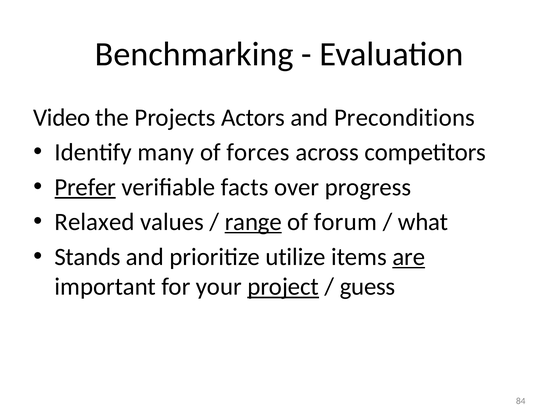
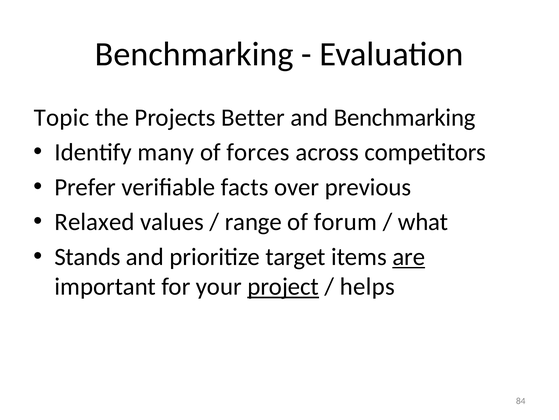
Video: Video -> Topic (61, 117)
Actors: Actors -> Better (253, 117)
and Preconditions: Preconditions -> Benchmarking (405, 117)
Prefer underline: present -> none (85, 187)
progress: progress -> previous (368, 187)
range underline: present -> none (253, 222)
utilize: utilize -> target (295, 256)
guess: guess -> helps (367, 286)
